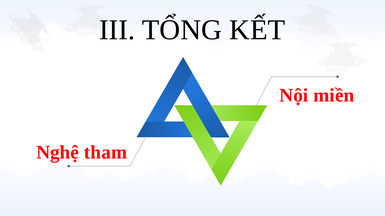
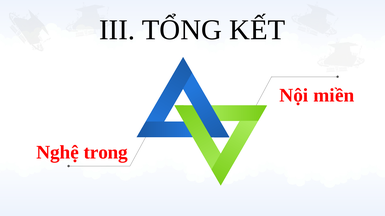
tham: tham -> trong (106, 153)
